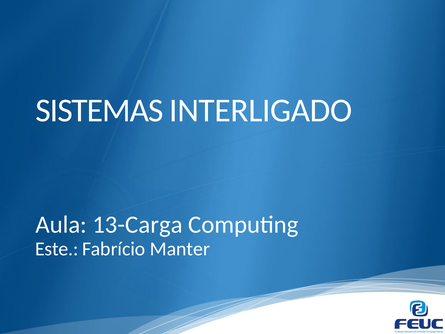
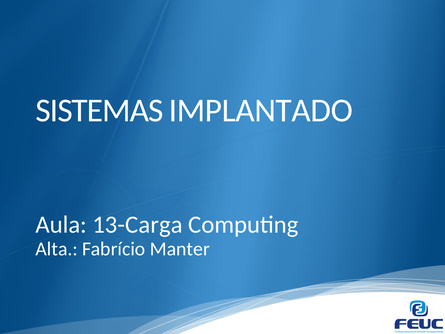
INTERLIGADO: INTERLIGADO -> IMPLANTADO (261, 111)
Este: Este -> Alta (57, 249)
